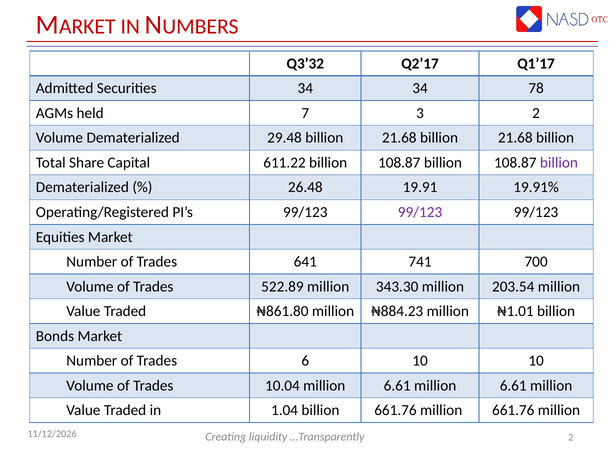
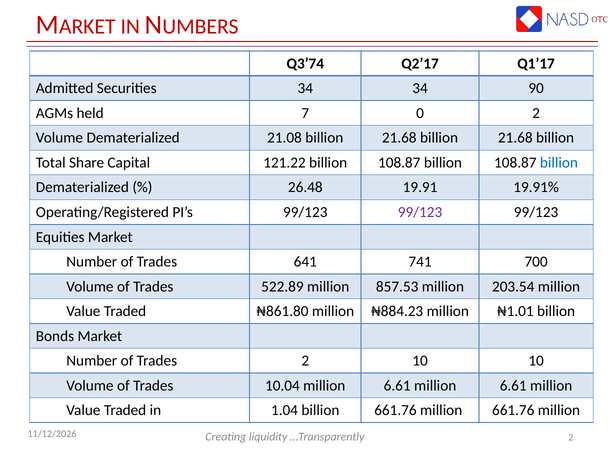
Q3’32: Q3’32 -> Q3’74 (305, 64)
78: 78 -> 90 (536, 88)
3: 3 -> 0 (420, 113)
29.48: 29.48 -> 21.08 (284, 138)
611.22: 611.22 -> 121.22 (284, 163)
billion colour: purple -> blue (559, 163)
343.30: 343.30 -> 857.53 (397, 286)
Trades 6: 6 -> 2 (305, 360)
